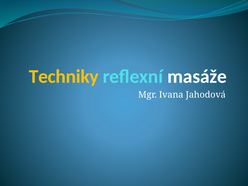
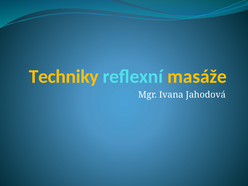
masáže colour: white -> yellow (197, 77)
